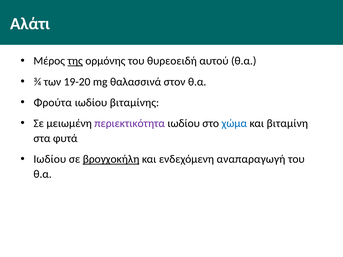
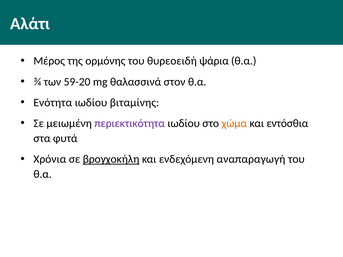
της underline: present -> none (75, 61)
αυτού: αυτού -> ψάρια (214, 61)
19-20: 19-20 -> 59-20 (77, 82)
Φρούτα: Φρούτα -> Ενότητα (53, 103)
χώμα colour: blue -> orange (234, 123)
βιταμίνη: βιταμίνη -> εντόσθια (287, 123)
Ιωδίου: Ιωδίου -> Χρόνια (50, 159)
